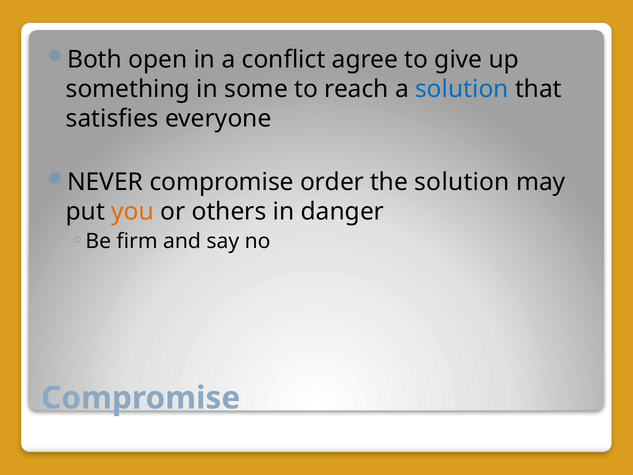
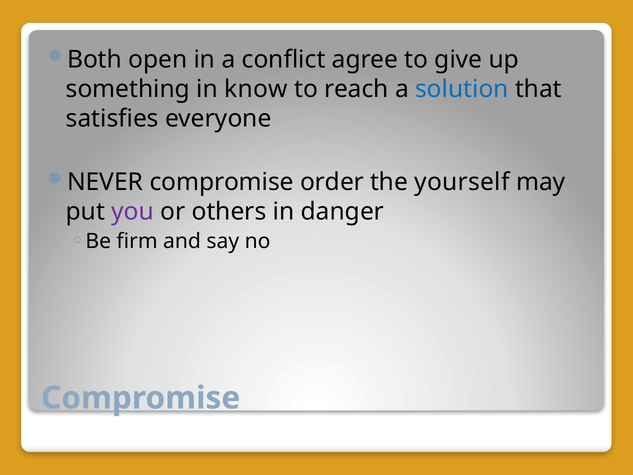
some: some -> know (256, 89)
the solution: solution -> yourself (462, 182)
you colour: orange -> purple (133, 212)
